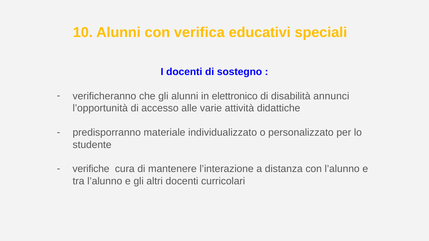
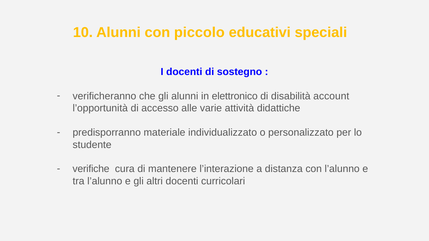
verifica: verifica -> piccolo (199, 33)
annunci: annunci -> account (331, 96)
